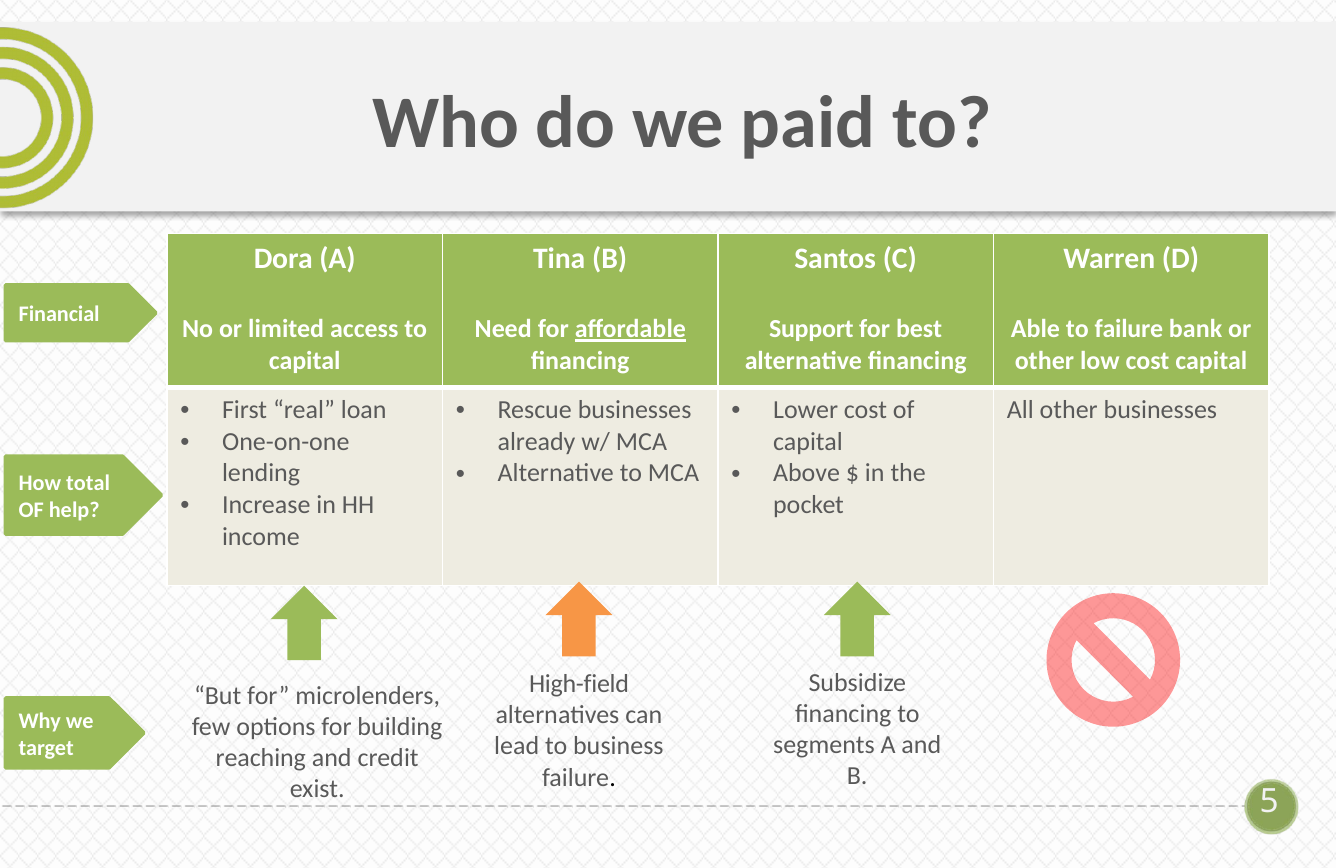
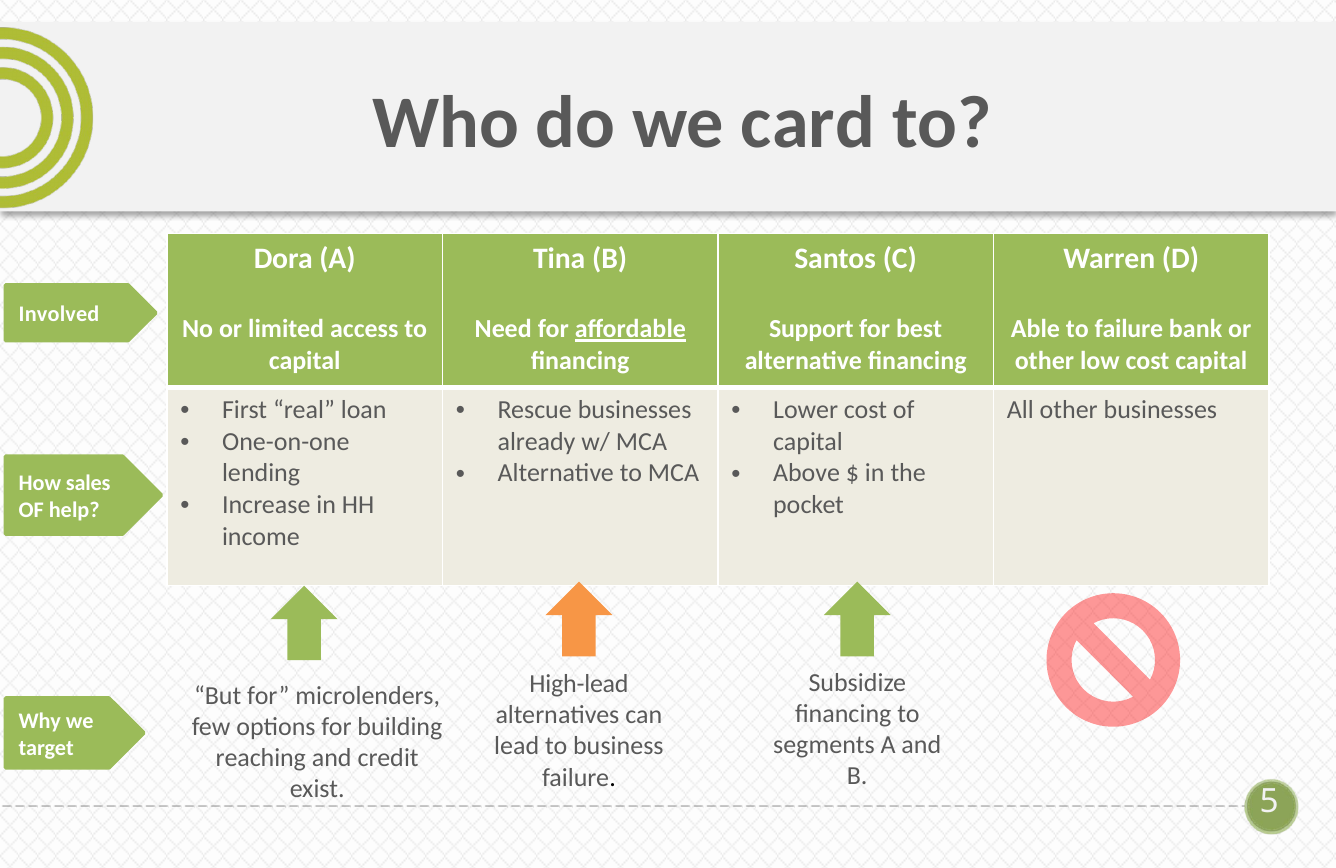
paid: paid -> card (808, 123)
Financial: Financial -> Involved (59, 314)
total: total -> sales (88, 484)
High-field: High-field -> High-lead (579, 684)
